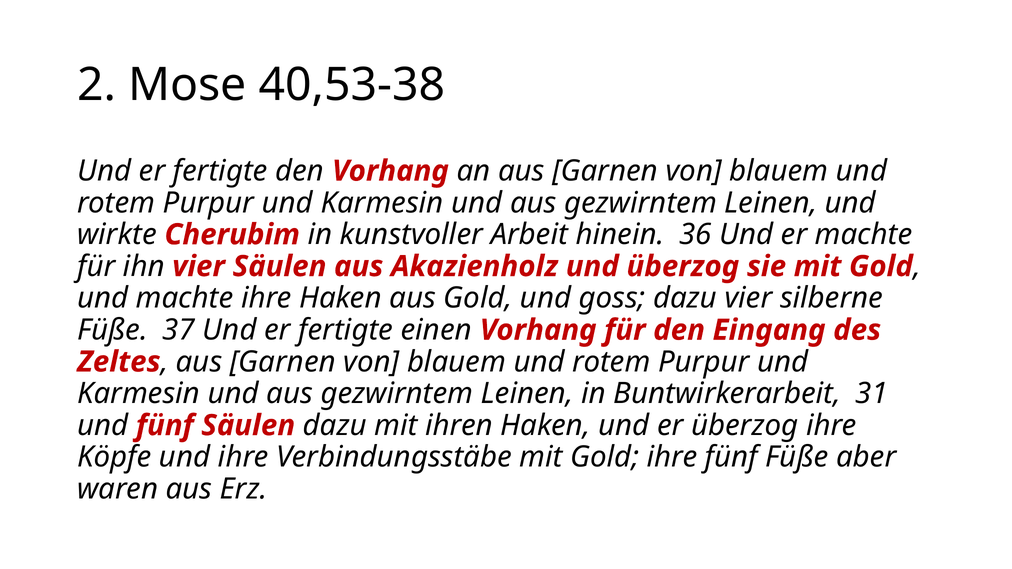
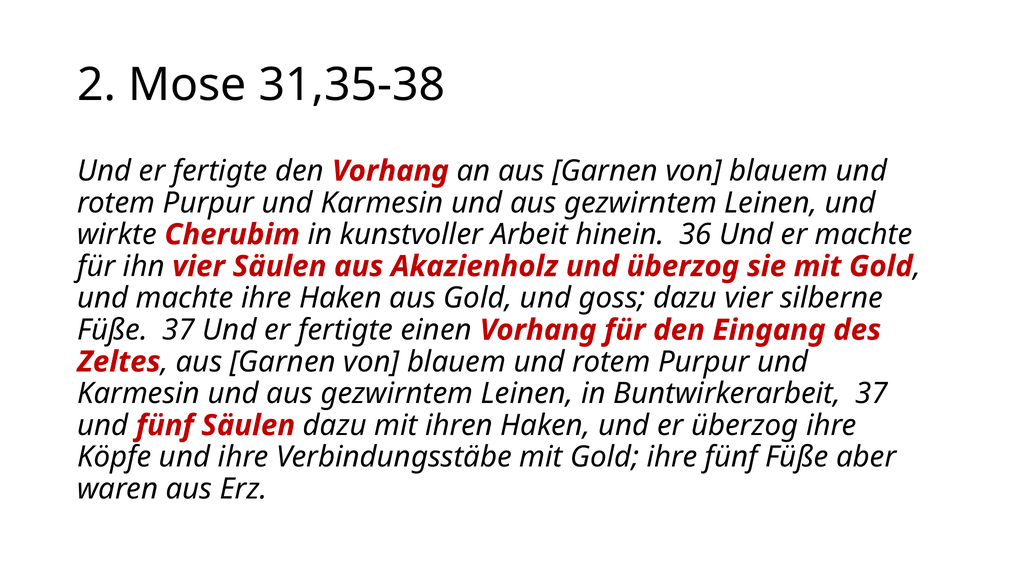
40,53-38: 40,53-38 -> 31,35-38 (352, 85)
Buntwirkerarbeit 31: 31 -> 37 (872, 394)
